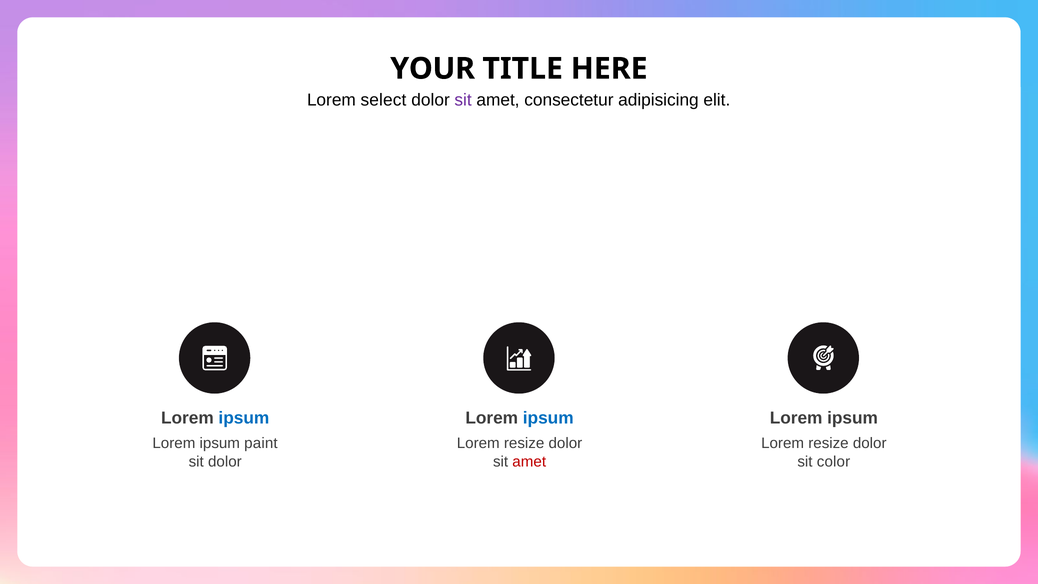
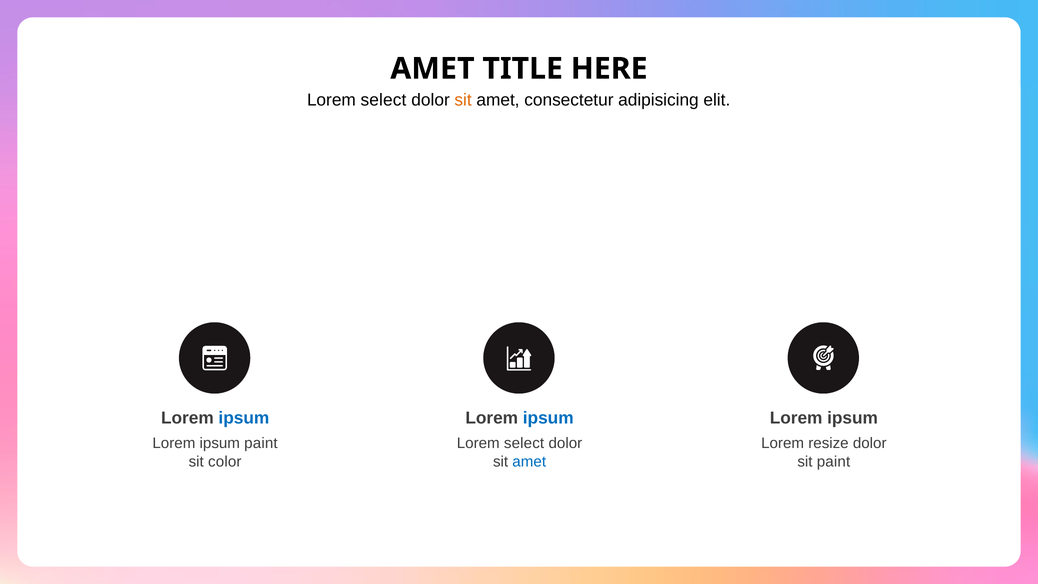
YOUR: YOUR -> AMET (432, 69)
sit colour: purple -> orange (463, 100)
resize: resize -> select (524, 443)
sit dolor: dolor -> color (225, 461)
amet colour: red -> blue (529, 461)
sit color: color -> paint (833, 461)
